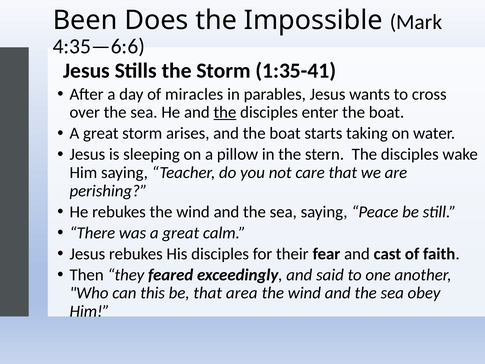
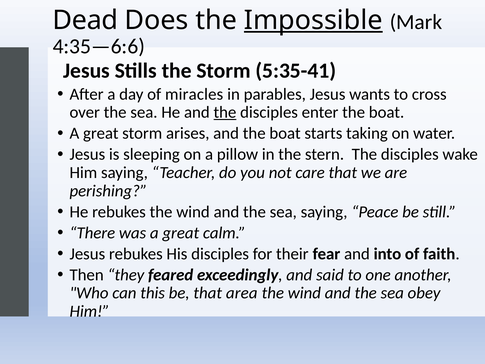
Been: Been -> Dead (85, 20)
Impossible underline: none -> present (313, 20)
1:35-41: 1:35-41 -> 5:35-41 (296, 71)
cast: cast -> into (387, 254)
